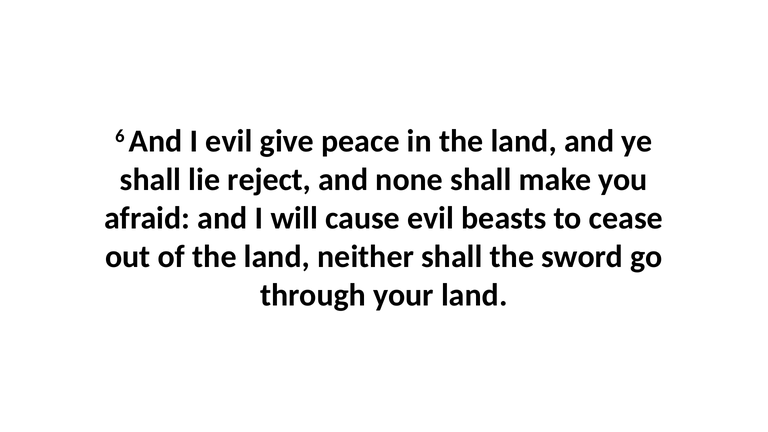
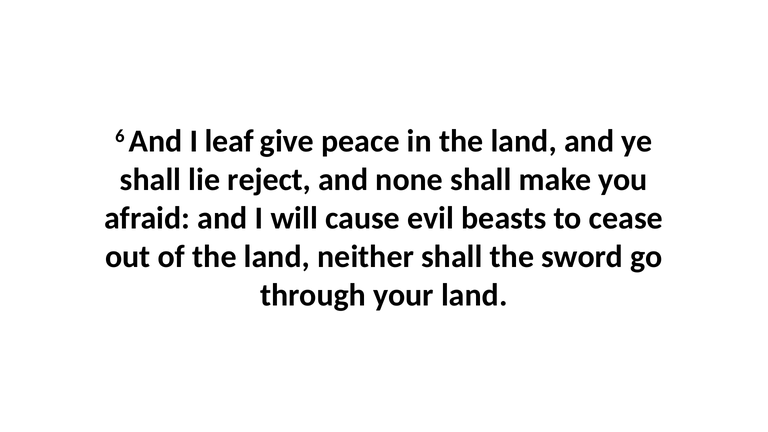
I evil: evil -> leaf (229, 141)
